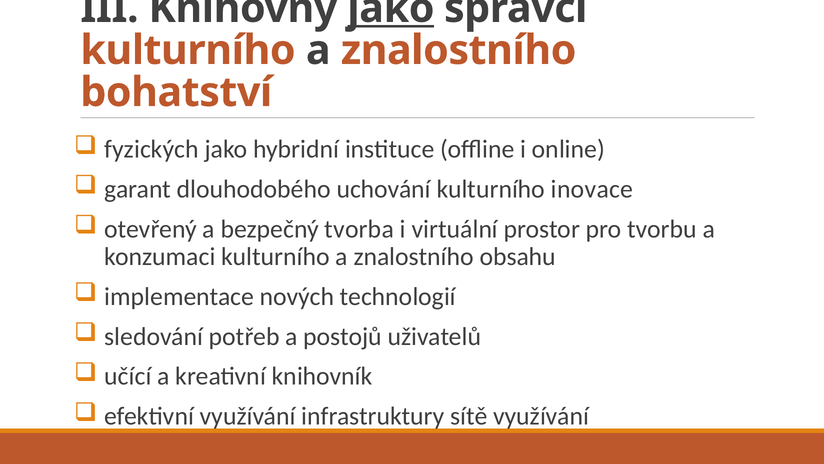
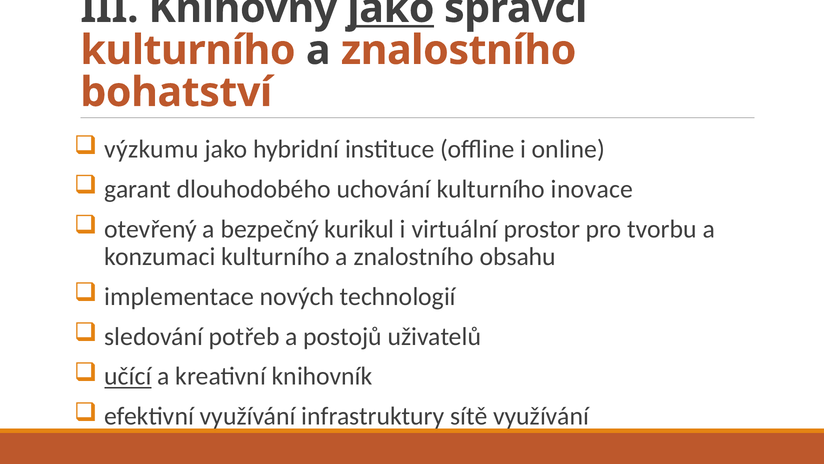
fyzických: fyzických -> výzkumu (151, 149)
tvorba: tvorba -> kurikul (359, 229)
učící underline: none -> present (128, 376)
